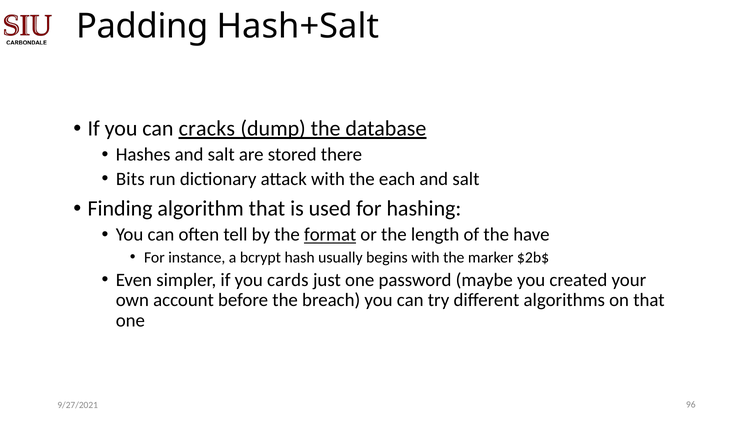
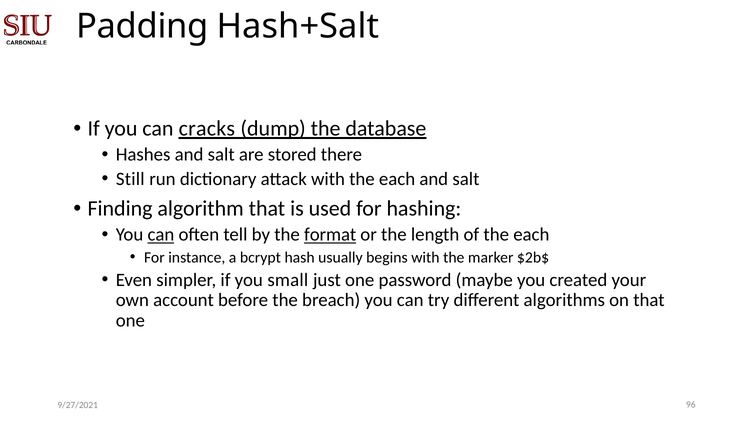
Bits: Bits -> Still (130, 179)
can underline: none -> present (161, 234)
of the have: have -> each (531, 234)
cards: cards -> small (288, 280)
